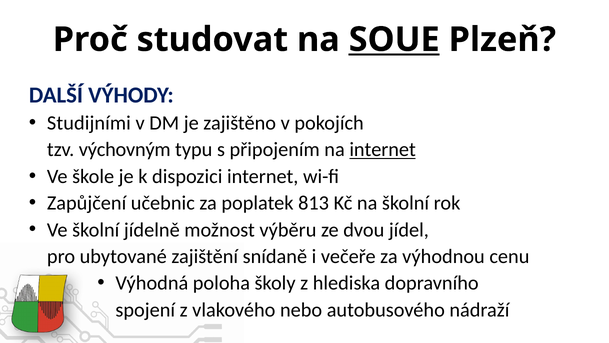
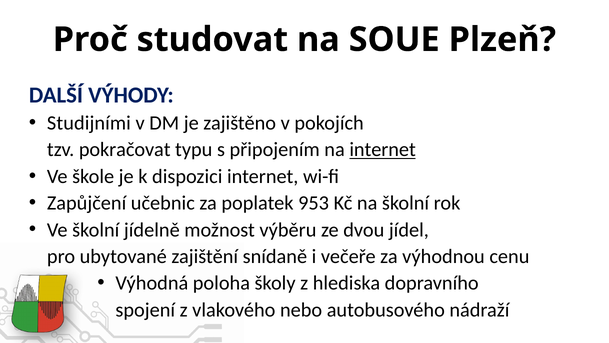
SOUE underline: present -> none (394, 40)
výchovným: výchovným -> pokračovat (125, 150)
813: 813 -> 953 (314, 203)
